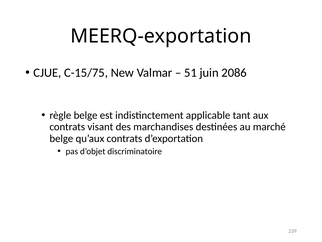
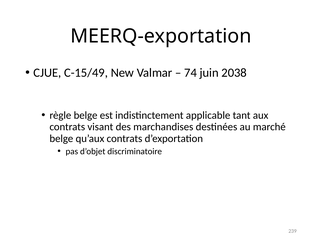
C-15/75: C-15/75 -> C-15/49 (86, 73)
51: 51 -> 74 (191, 73)
2086: 2086 -> 2038 (234, 73)
